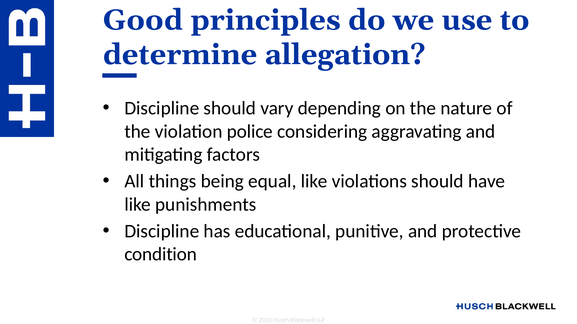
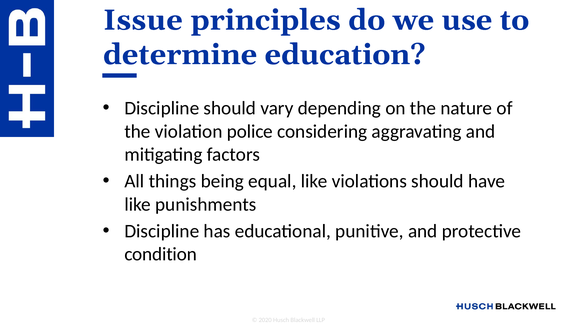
Good: Good -> Issue (143, 20)
allegation: allegation -> education (345, 55)
